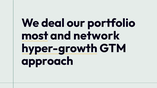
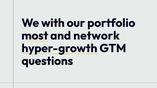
deal: deal -> with (53, 23)
approach: approach -> questions (47, 61)
